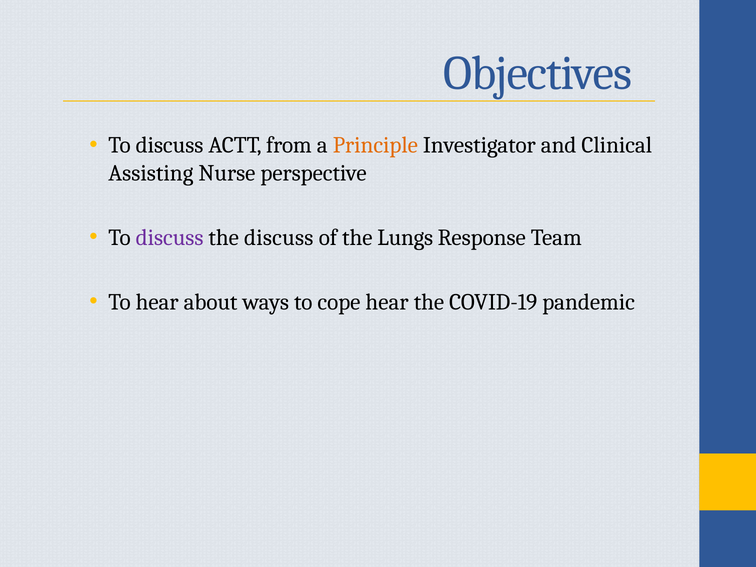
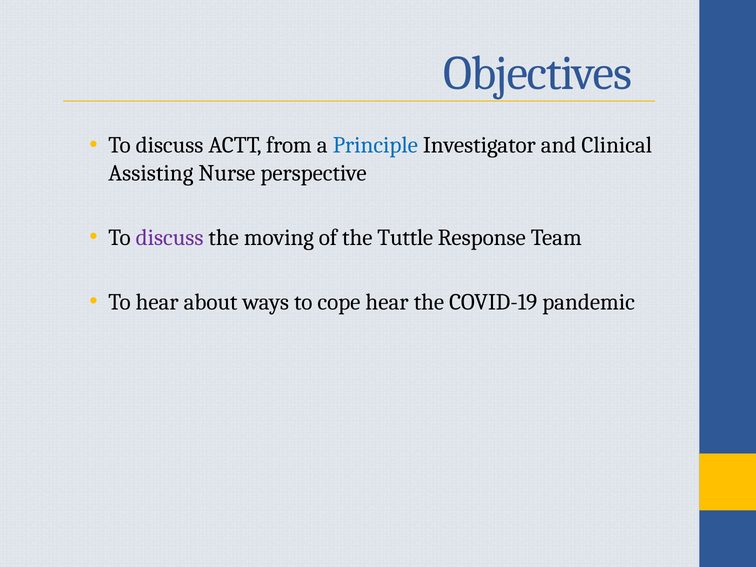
Principle colour: orange -> blue (375, 145)
the discuss: discuss -> moving (279, 237)
Lungs: Lungs -> Tuttle (405, 237)
